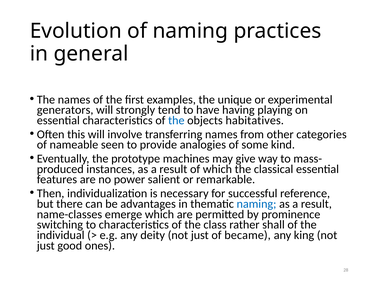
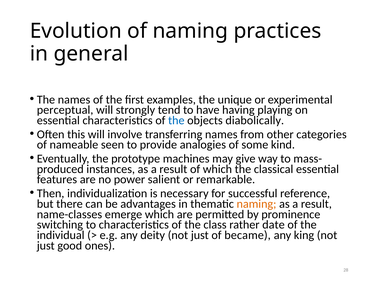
generators: generators -> perceptual (65, 110)
habitatives: habitatives -> diabolically (255, 121)
naming colour: blue -> orange (256, 204)
shall: shall -> date (273, 225)
